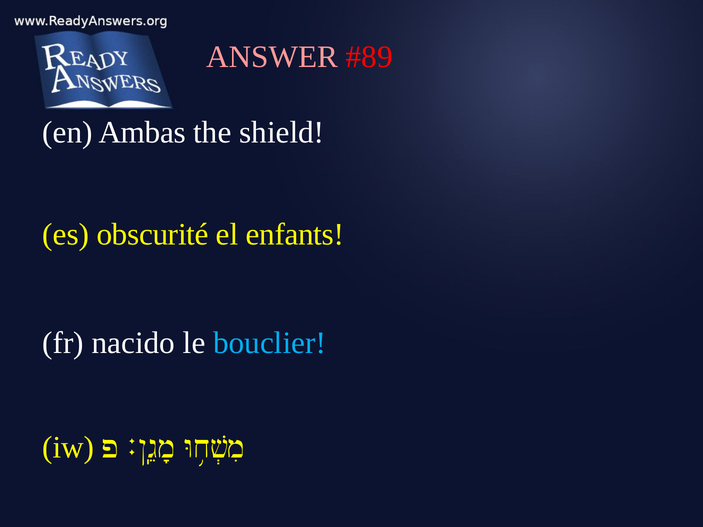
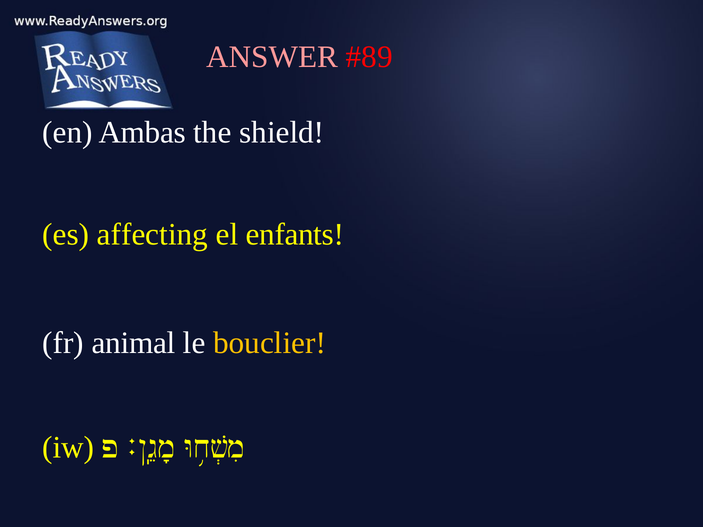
obscurité: obscurité -> affecting (152, 235)
nacido: nacido -> animal (133, 343)
bouclier colour: light blue -> yellow (270, 343)
